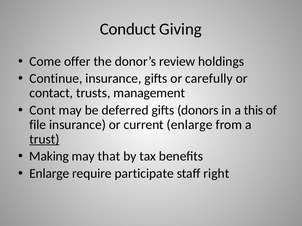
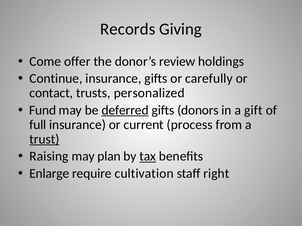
Conduct: Conduct -> Records (128, 29)
management: management -> personalized (149, 93)
Cont: Cont -> Fund (43, 110)
deferred underline: none -> present (125, 110)
this: this -> gift (253, 110)
file: file -> full (38, 125)
current enlarge: enlarge -> process (190, 125)
Making: Making -> Raising (49, 157)
that: that -> plan (109, 157)
tax underline: none -> present (148, 157)
participate: participate -> cultivation (144, 174)
